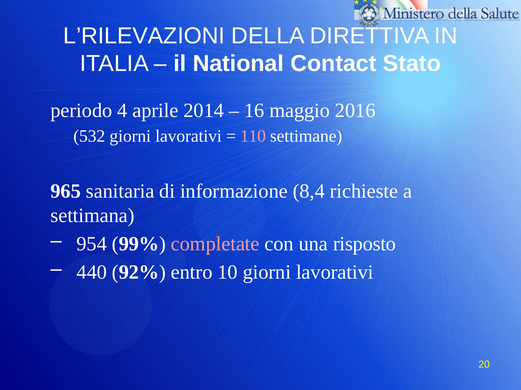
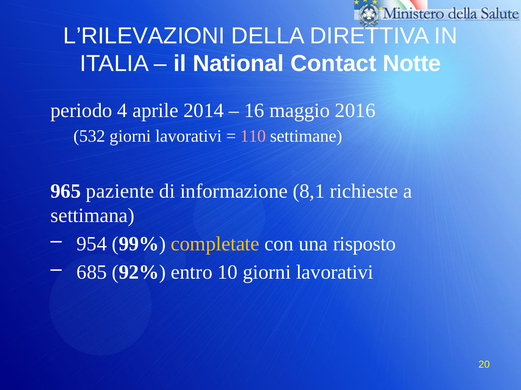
Stato: Stato -> Notte (412, 64)
sanitaria: sanitaria -> paziente (120, 192)
8,4: 8,4 -> 8,1 (309, 192)
completate colour: pink -> yellow (215, 244)
440: 440 -> 685 (92, 273)
